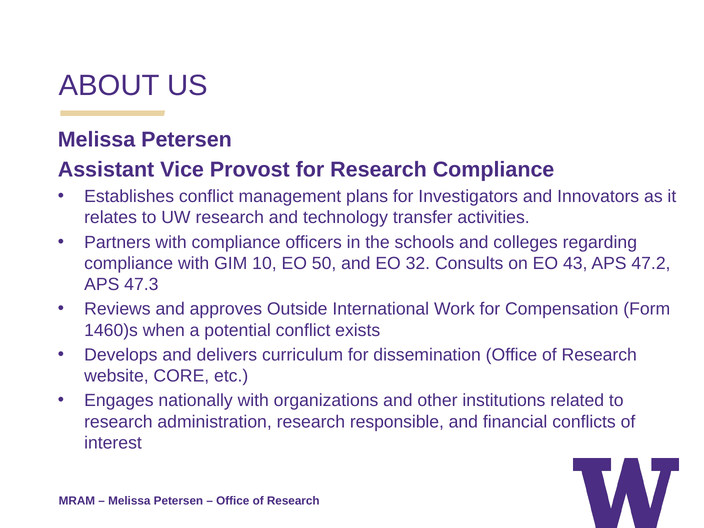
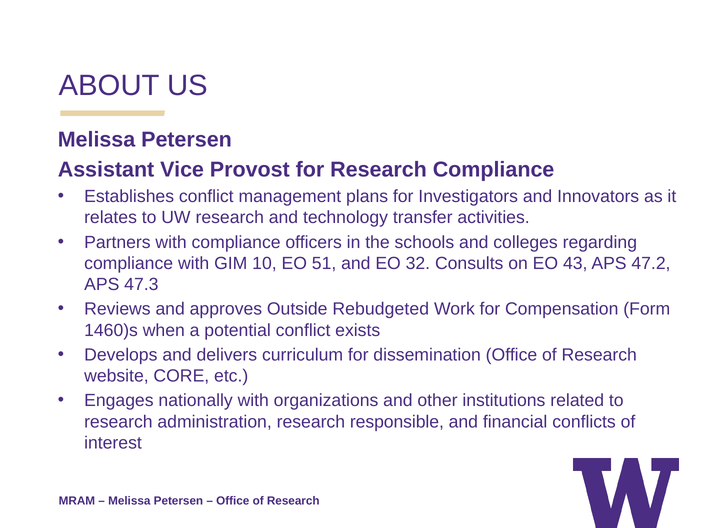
50: 50 -> 51 (324, 263)
International: International -> Rebudgeted (381, 309)
